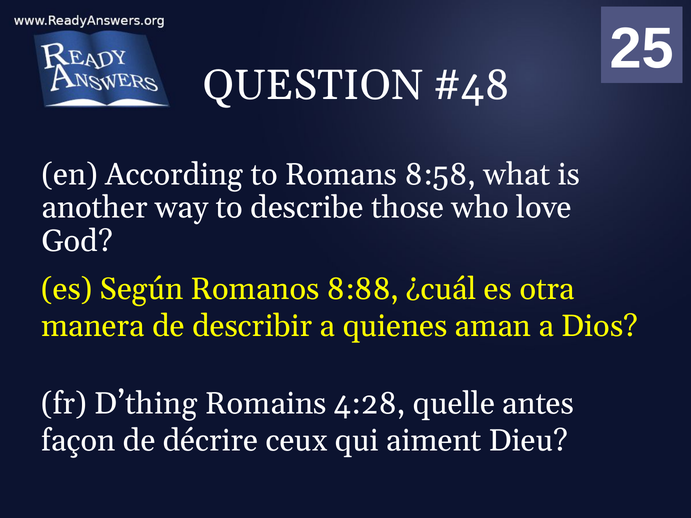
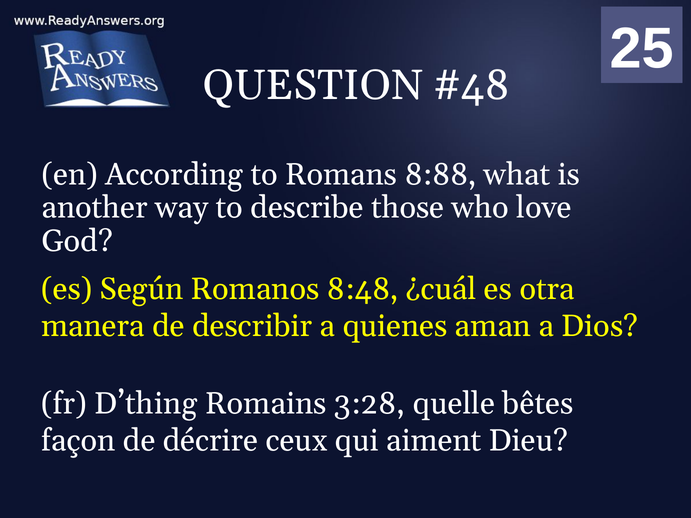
8:58: 8:58 -> 8:88 (441, 175)
8:88: 8:88 -> 8:48 (363, 289)
4:28: 4:28 -> 3:28 (370, 404)
antes: antes -> bêtes (538, 404)
